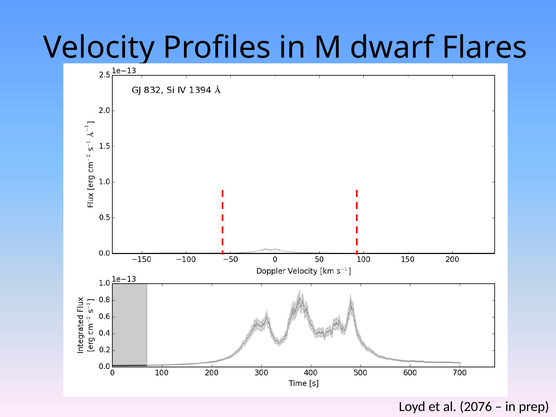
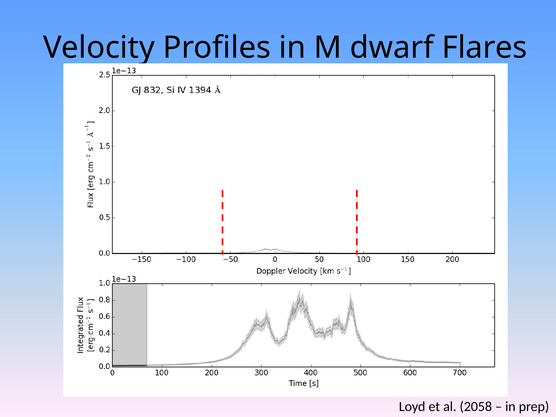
2076: 2076 -> 2058 (476, 406)
